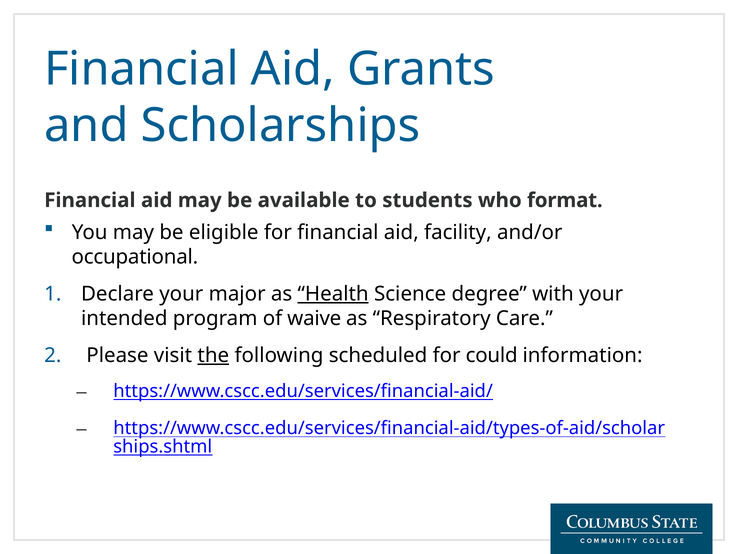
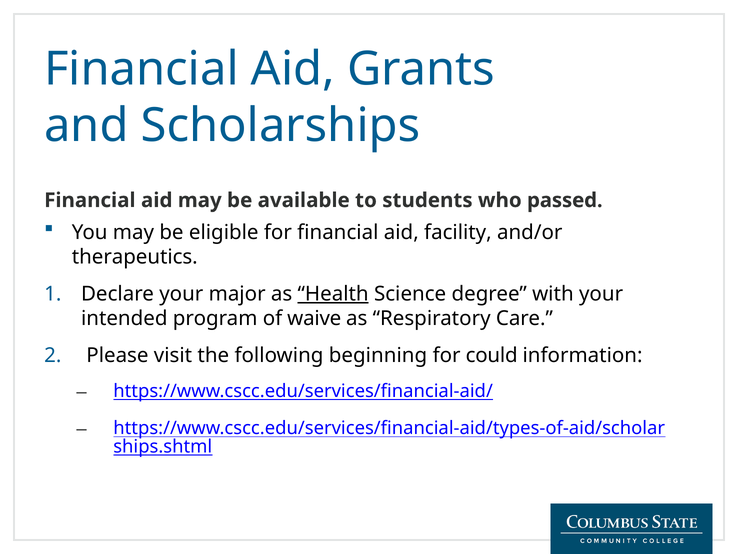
format: format -> passed (565, 200)
occupational: occupational -> therapeutics (135, 257)
the underline: present -> none (213, 355)
scheduled: scheduled -> beginning (378, 355)
